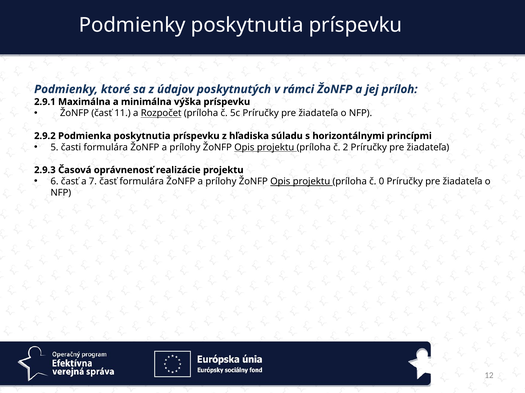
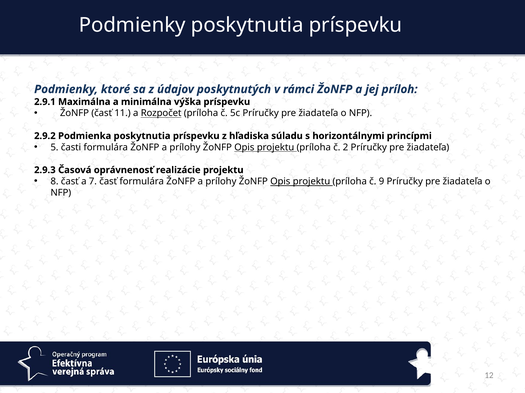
6: 6 -> 8 (54, 182)
0: 0 -> 9 (381, 182)
